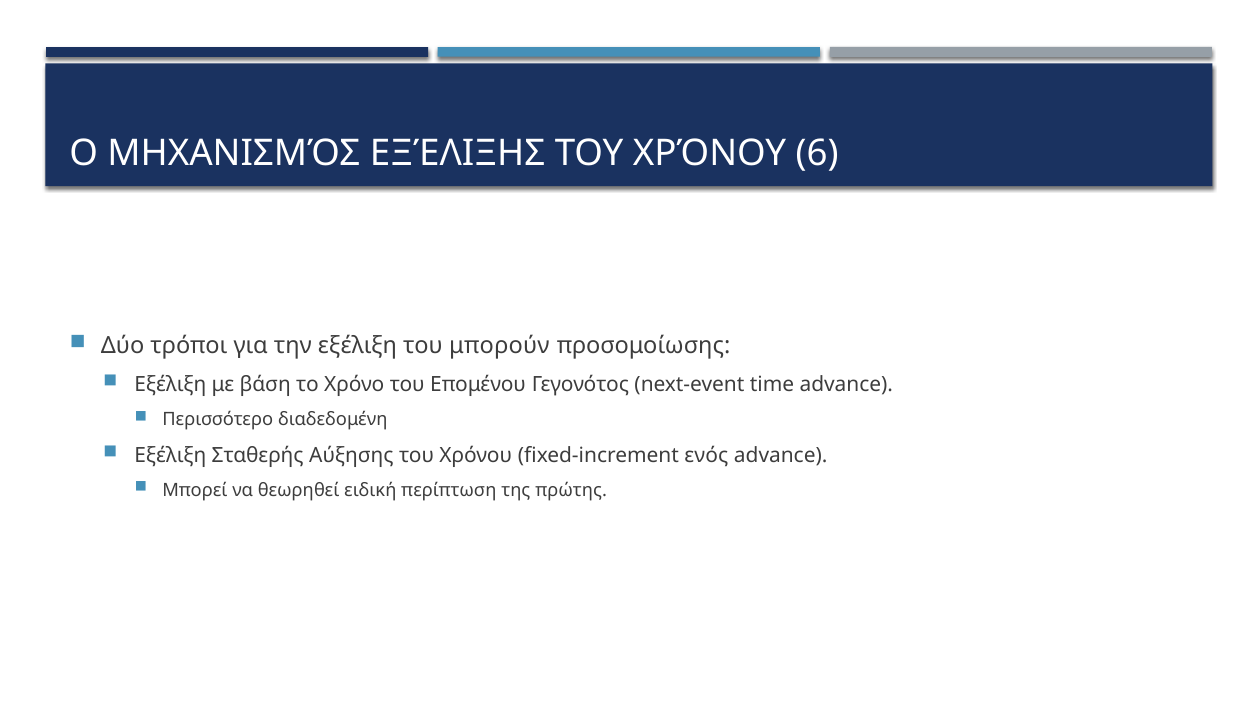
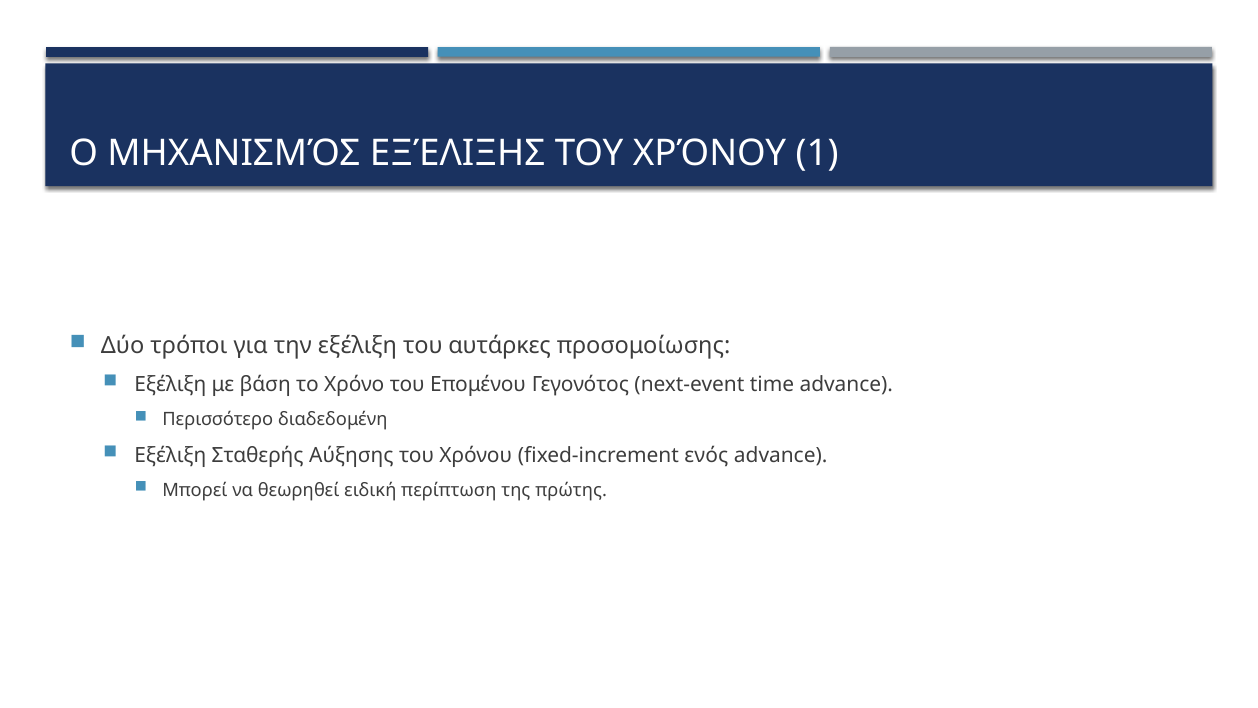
6: 6 -> 1 (817, 153)
μπορούν: μπορούν -> αυτάρκες (500, 346)
